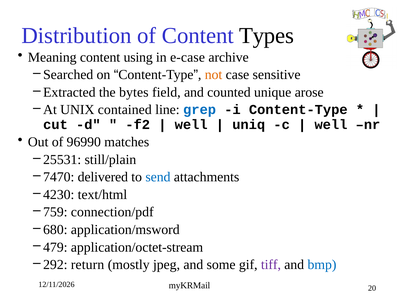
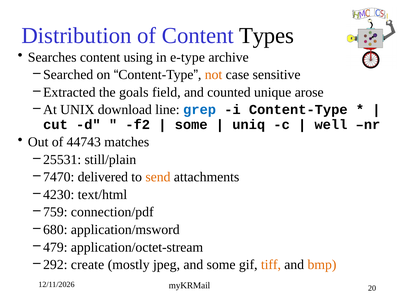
Meaning: Meaning -> Searches (52, 57)
e-case: e-case -> e-type (187, 57)
bytes: bytes -> goals (134, 92)
contained: contained -> download (125, 110)
well: well -> some (191, 125)
96990: 96990 -> 44743 (84, 142)
send colour: blue -> orange (158, 177)
return: return -> create (88, 265)
tiff colour: purple -> orange (271, 265)
bmp colour: blue -> orange (322, 265)
